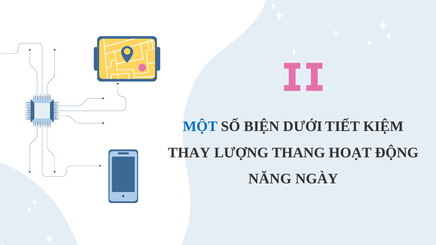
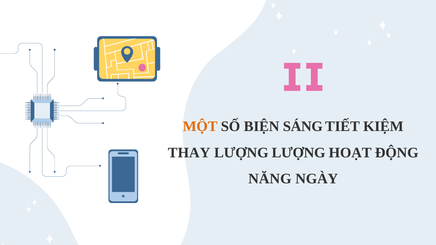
MỘT colour: blue -> orange (200, 127)
DƯỚI: DƯỚI -> SÁNG (303, 127)
LƯỢNG THANG: THANG -> LƯỢNG (299, 153)
